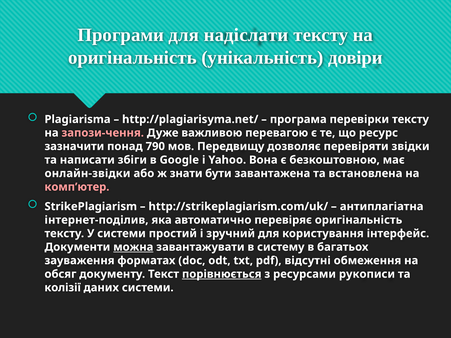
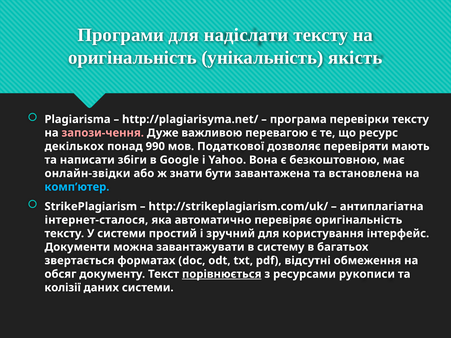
довіри: довіри -> якість (355, 58)
зазначити: зазначити -> декількох (74, 146)
790: 790 -> 990 (155, 146)
Передвищу: Передвищу -> Податкової (231, 146)
звідки: звідки -> мають (411, 146)
комп’ютер colour: pink -> light blue (77, 187)
інтернет-поділив: інтернет-поділив -> інтернет-сталося (96, 220)
можна underline: present -> none (133, 247)
зауваження: зауваження -> звертається (79, 261)
